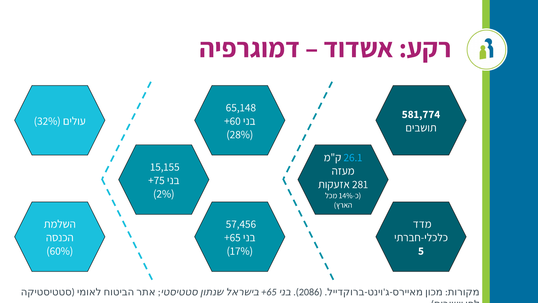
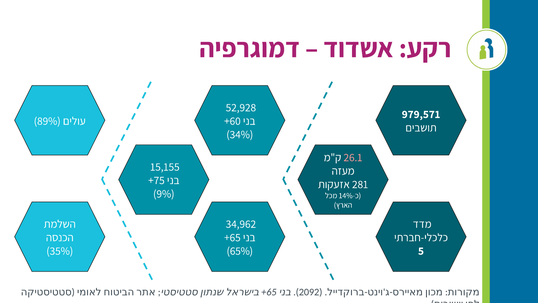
65,148: 65,148 -> 52,928 (241, 107)
581,774: 581,774 -> 979,571 (421, 114)
32%: 32% -> 89% (47, 121)
28%: 28% -> 34% (240, 134)
26.1 colour: light blue -> pink (353, 157)
2%: 2% -> 9% (164, 194)
57,456: 57,456 -> 34,962 (241, 224)
60%: 60% -> 35% (60, 251)
17%: 17% -> 65% (240, 251)
2086: 2086 -> 2092 (309, 292)
